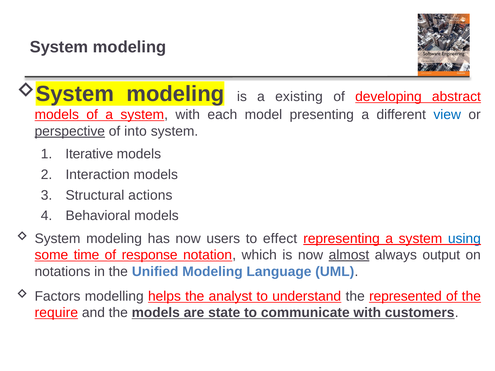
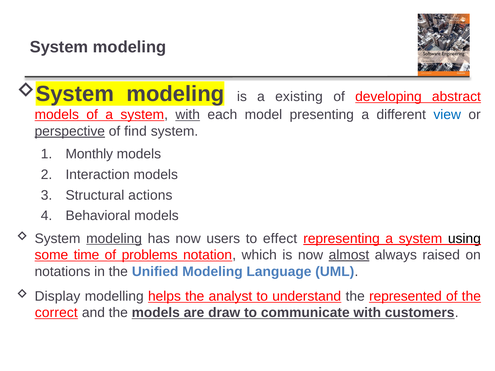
with underline: none -> present (188, 115)
into: into -> find (135, 131)
Iterative: Iterative -> Monthly (89, 154)
modeling underline: none -> present (114, 239)
using colour: blue -> black (464, 239)
response: response -> problems (150, 255)
output: output -> raised (441, 255)
Factors: Factors -> Display (57, 296)
require: require -> correct (56, 313)
state: state -> draw (224, 313)
